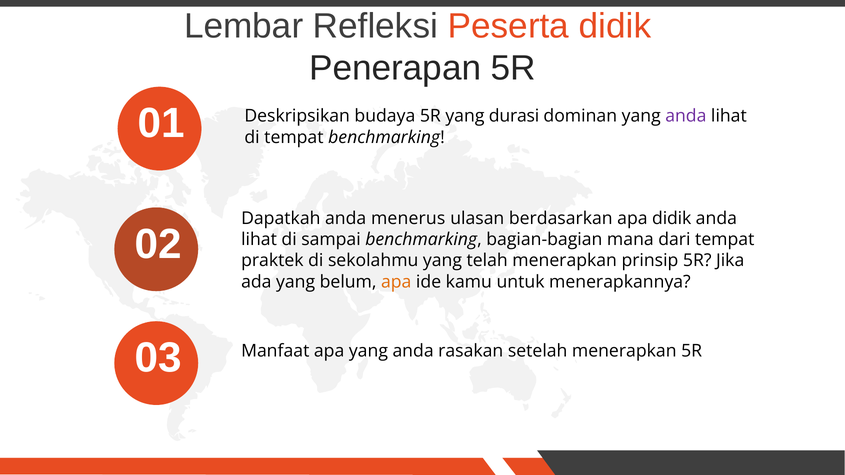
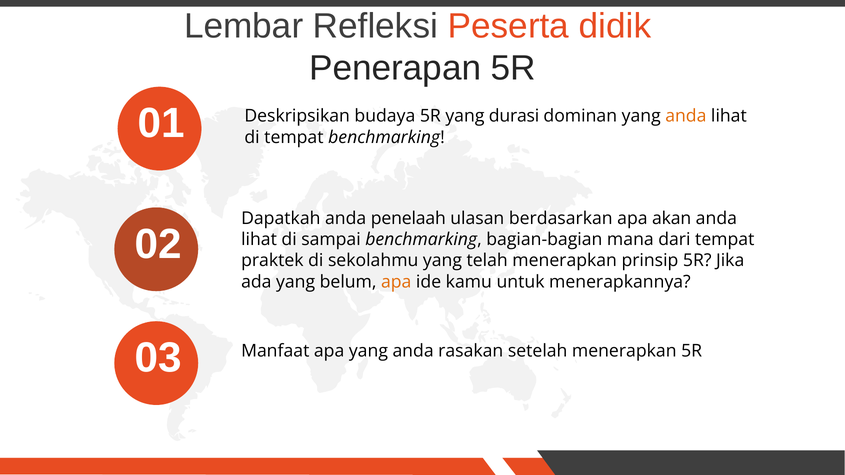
anda colour: purple -> orange (686, 116)
menerus: menerus -> penelaah (408, 219)
apa didik: didik -> akan (672, 219)
